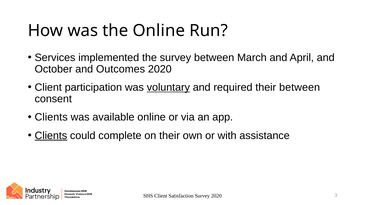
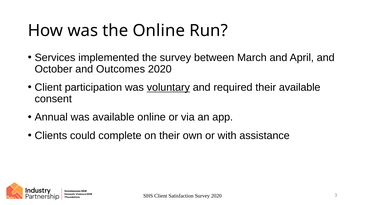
their between: between -> available (300, 88)
Clients: Clients -> Annual (51, 117)
Clients underline: present -> none (51, 136)
